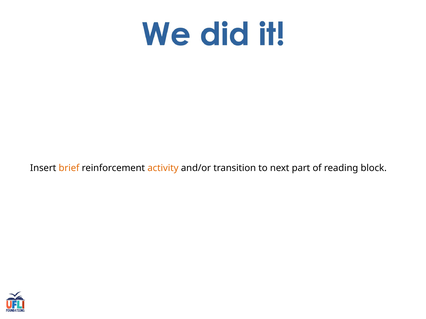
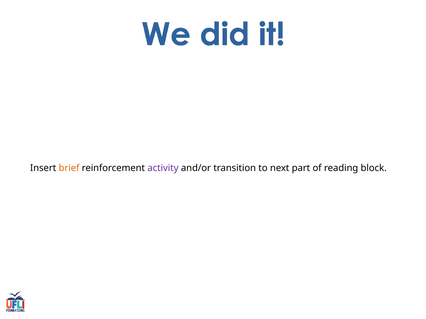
activity colour: orange -> purple (163, 168)
